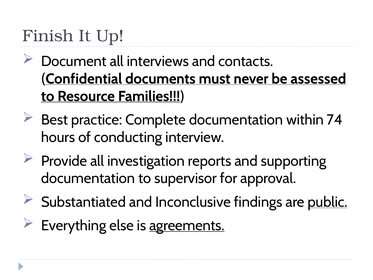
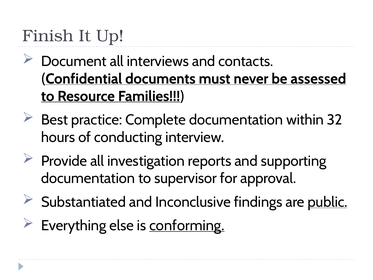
74: 74 -> 32 (334, 120)
agreements: agreements -> conforming (187, 226)
